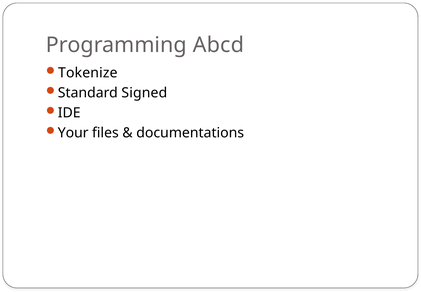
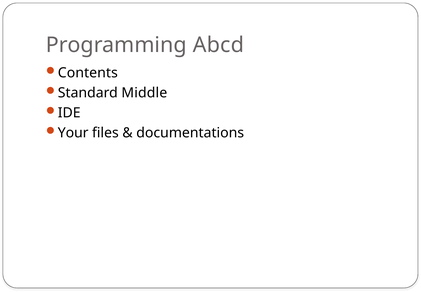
Tokenize: Tokenize -> Contents (88, 73)
Signed: Signed -> Middle (144, 93)
